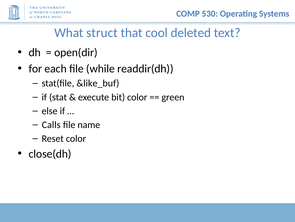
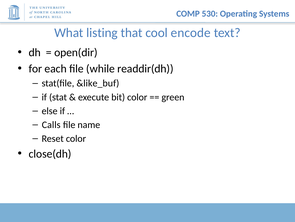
struct: struct -> listing (102, 33)
deleted: deleted -> encode (191, 33)
